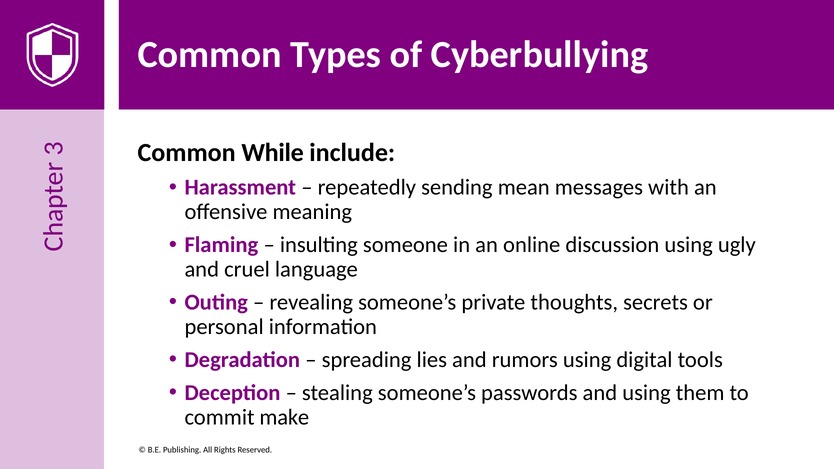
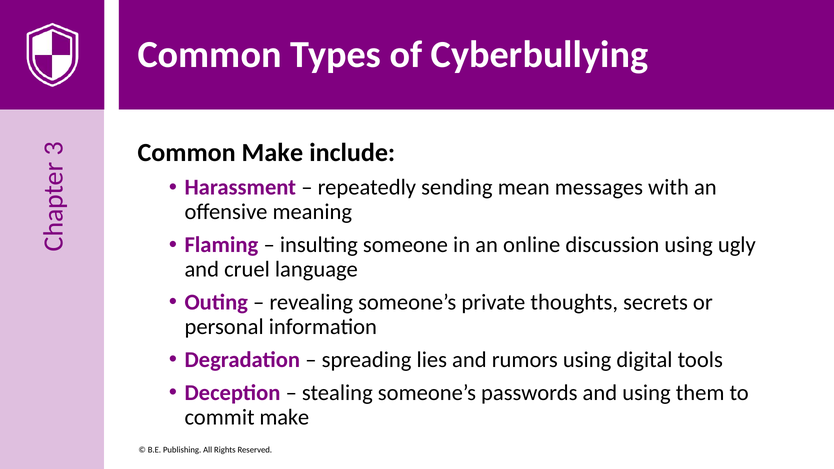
Common While: While -> Make (272, 153)
